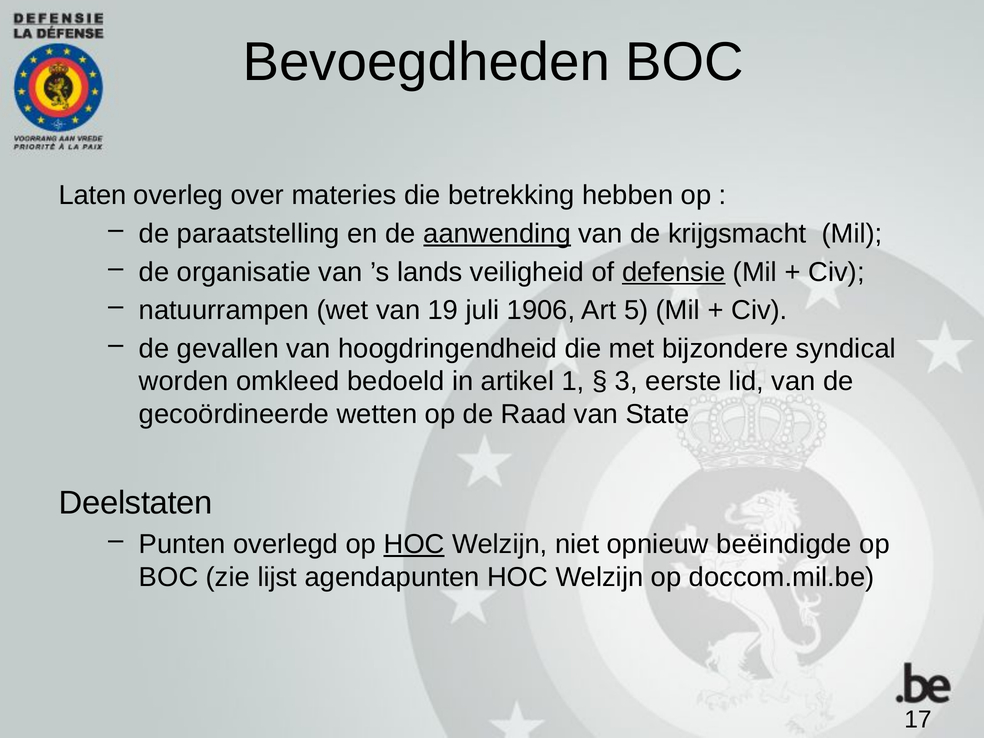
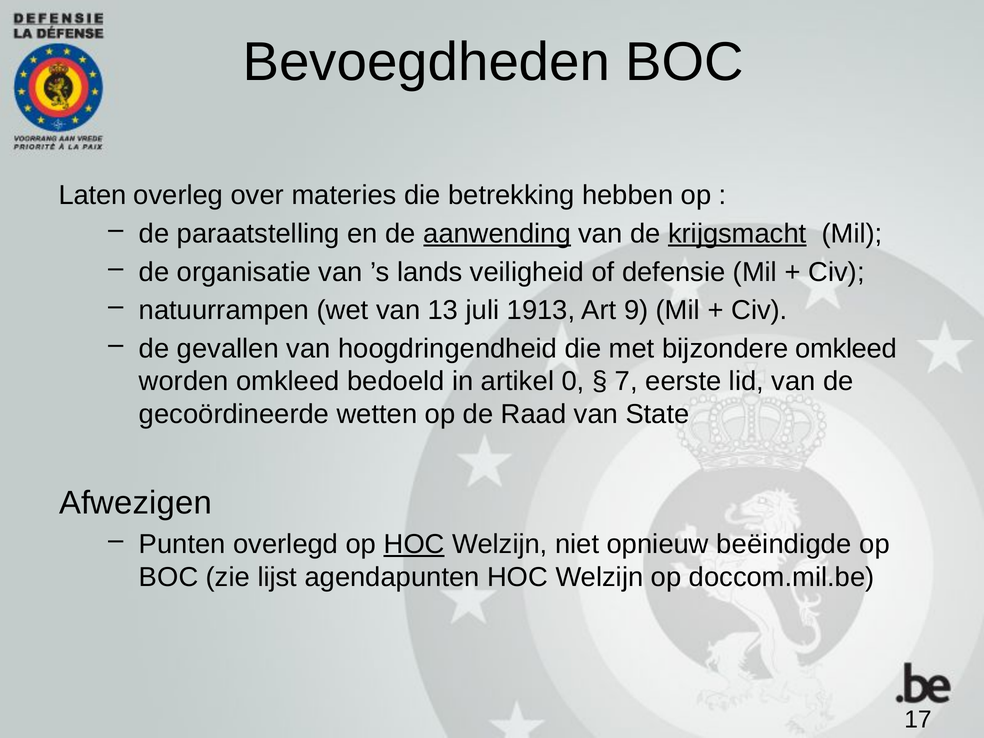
krijgsmacht underline: none -> present (737, 234)
defensie underline: present -> none (674, 272)
19: 19 -> 13 (443, 310)
1906: 1906 -> 1913 (541, 310)
5: 5 -> 9 (636, 310)
bijzondere syndical: syndical -> omkleed (846, 349)
1: 1 -> 0 (573, 381)
3: 3 -> 7 (626, 381)
Deelstaten: Deelstaten -> Afwezigen (135, 503)
